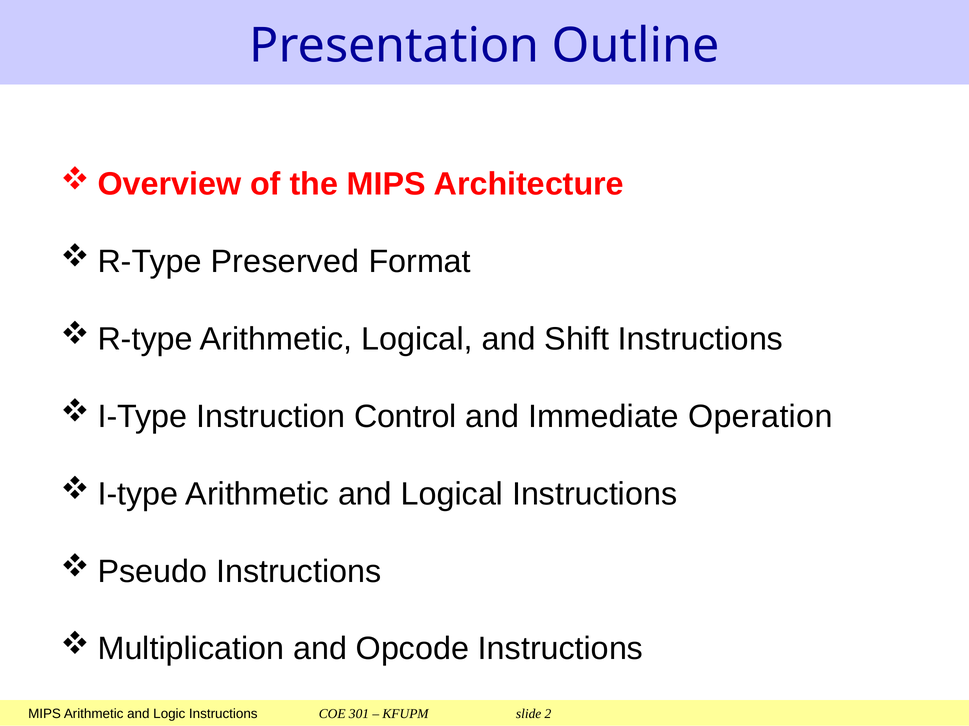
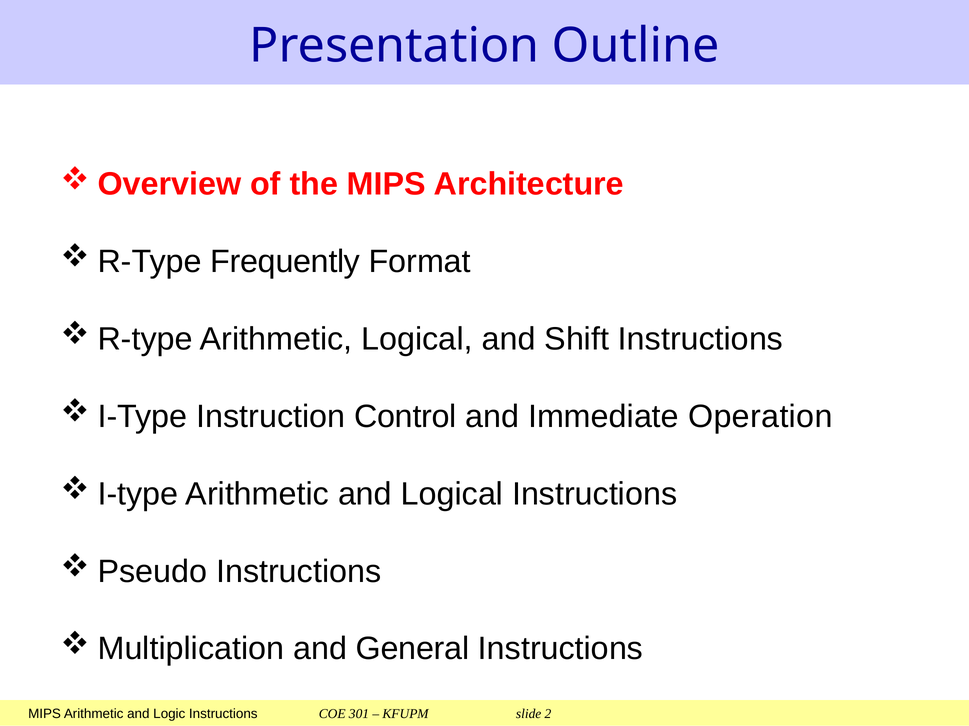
Preserved: Preserved -> Frequently (285, 262)
Opcode: Opcode -> General (413, 649)
